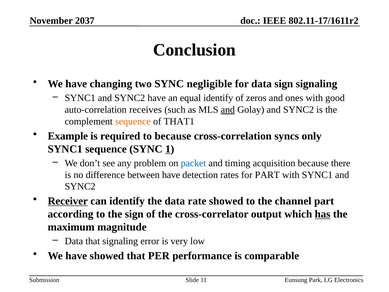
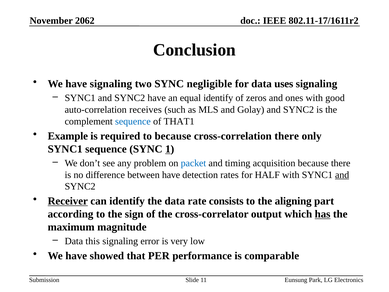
2037: 2037 -> 2062 (85, 21)
have changing: changing -> signaling (111, 84)
data sign: sign -> uses (284, 84)
and underline: present -> none (228, 110)
sequence colour: orange -> blue (133, 121)
cross-correlation syncs: syncs -> there (287, 136)
for PART: PART -> HALF (267, 175)
and underline: none -> present (342, 175)
rate showed: showed -> consists (226, 201)
channel: channel -> aligning (293, 201)
Data that: that -> this (93, 241)
